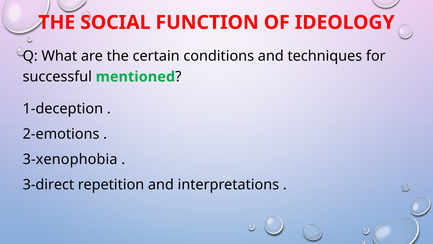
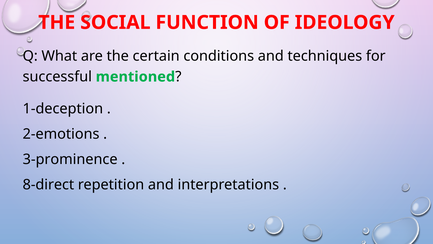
3-xenophobia: 3-xenophobia -> 3-prominence (70, 159)
3-direct: 3-direct -> 8-direct (48, 184)
